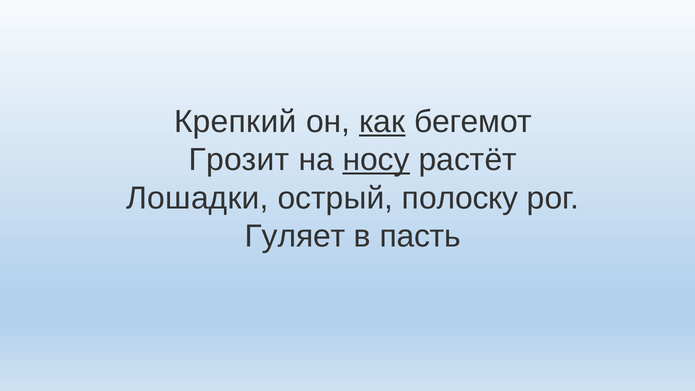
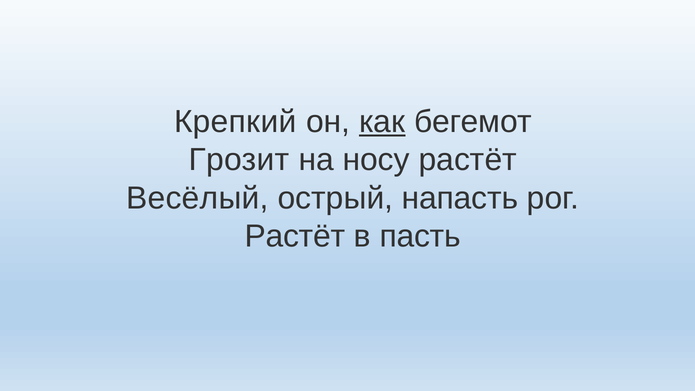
носу underline: present -> none (376, 160)
Лошадки: Лошадки -> Весёлый (197, 198)
полоску: полоску -> напасть (460, 198)
Гуляет: Гуляет -> Растёт (295, 236)
